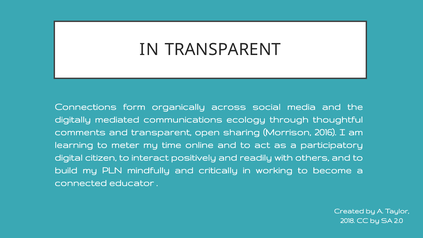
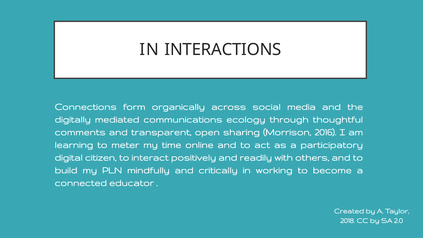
IN TRANSPARENT: TRANSPARENT -> INTERACTIONS (223, 50)
